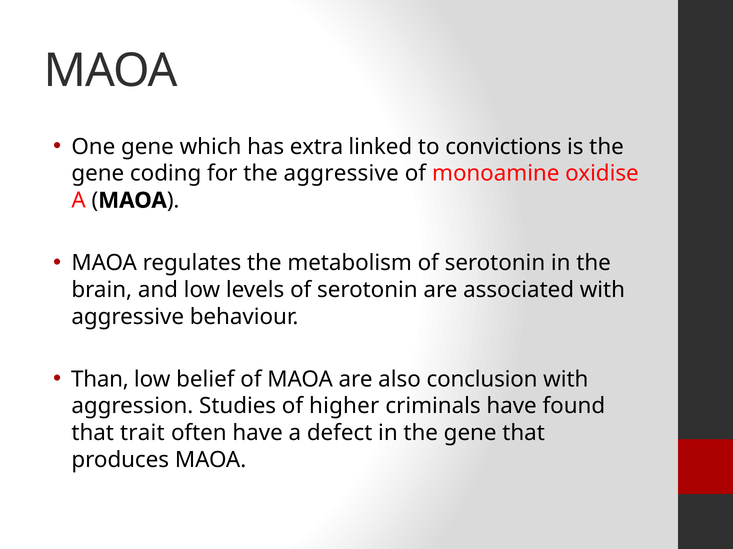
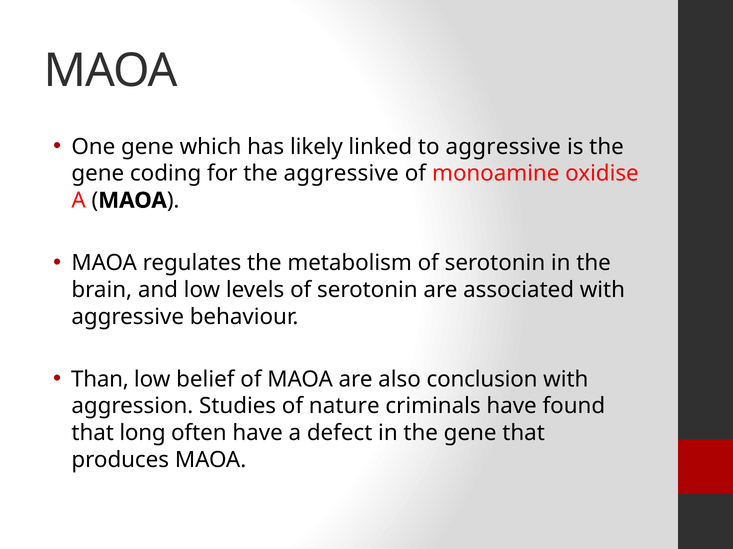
extra: extra -> likely (316, 147)
to convictions: convictions -> aggressive (503, 147)
higher: higher -> nature (344, 407)
trait: trait -> long (143, 434)
